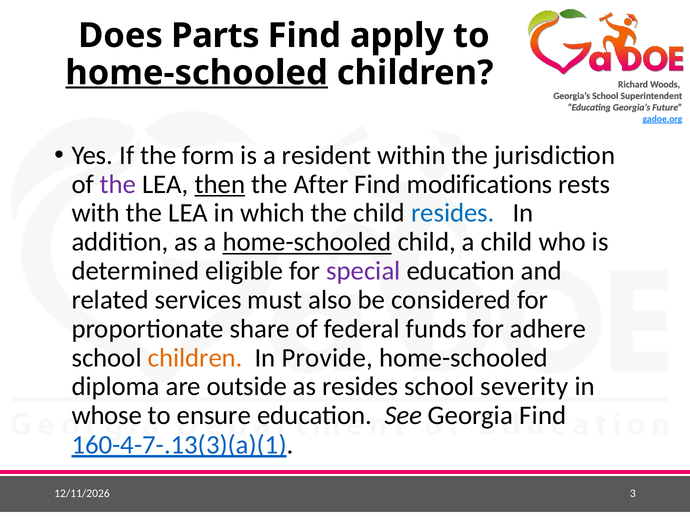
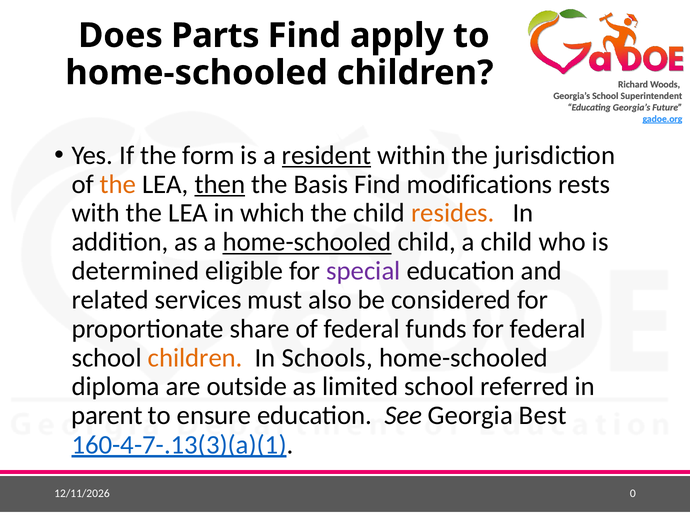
home-schooled underline: present -> none (197, 73)
resident underline: none -> present (327, 155)
the colour: purple -> orange (118, 184)
After: After -> Basis (321, 184)
resides colour: blue -> orange (453, 213)
for adhere: adhere -> federal (548, 329)
Provide: Provide -> Schools (327, 358)
as resides: resides -> limited (360, 387)
severity: severity -> referred (525, 387)
whose: whose -> parent (107, 416)
Georgia Find: Find -> Best (543, 416)
3: 3 -> 0 (633, 494)
